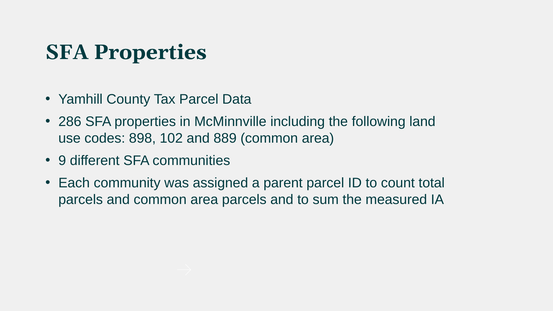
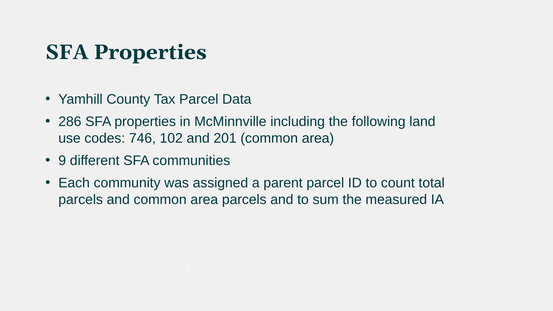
898: 898 -> 746 (142, 138)
889: 889 -> 201 (225, 138)
